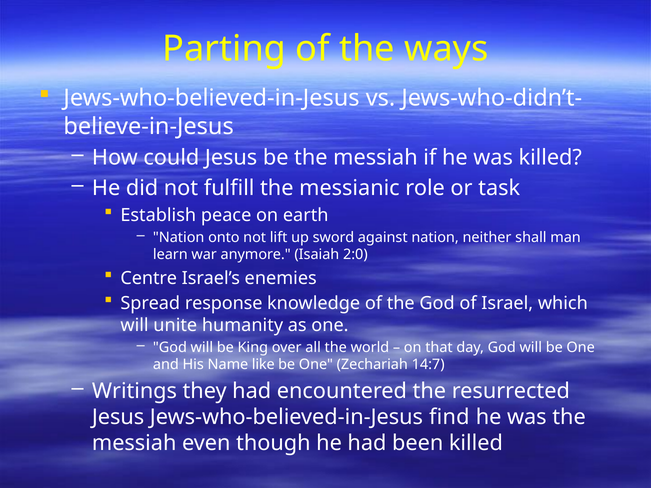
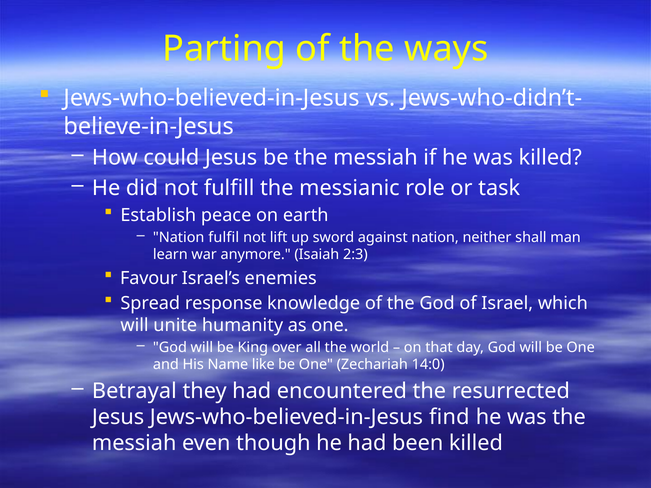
onto: onto -> fulfil (224, 238)
2:0: 2:0 -> 2:3 (355, 255)
Centre: Centre -> Favour (149, 278)
14:7: 14:7 -> 14:0 (428, 365)
Writings: Writings -> Betrayal (134, 391)
